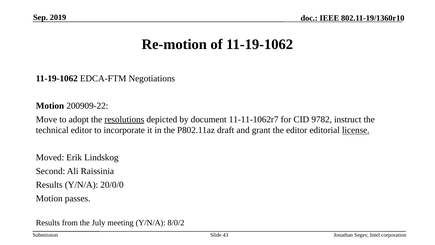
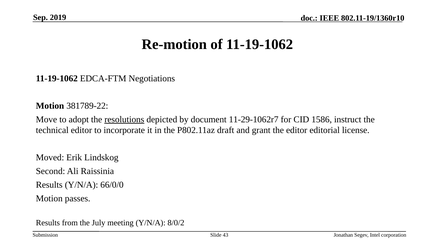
200909-22: 200909-22 -> 381789-22 (87, 106)
11-11-1062r7: 11-11-1062r7 -> 11-29-1062r7 (254, 119)
9782: 9782 -> 1586 (322, 119)
license underline: present -> none (356, 130)
20/0/0: 20/0/0 -> 66/0/0 (112, 184)
